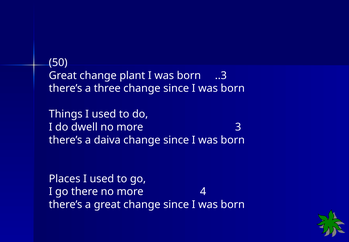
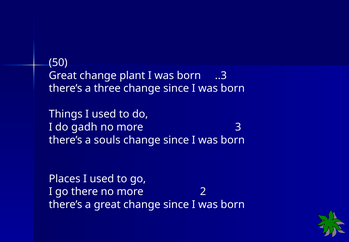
dwell: dwell -> gadh (84, 127)
daiva: daiva -> souls (107, 140)
4: 4 -> 2 (203, 191)
